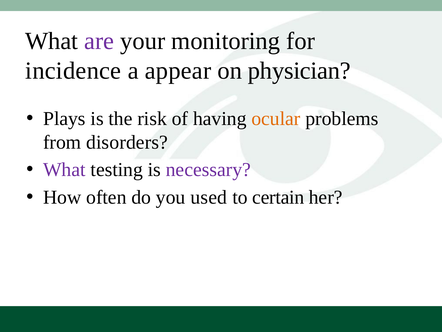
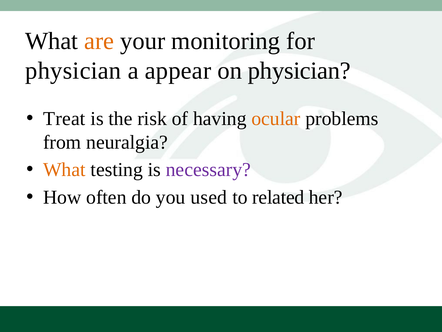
are colour: purple -> orange (99, 41)
incidence: incidence -> physician (73, 71)
Plays: Plays -> Treat (64, 118)
disorders: disorders -> neuralgia (127, 142)
What colour: purple -> orange (64, 170)
certain: certain -> related (278, 197)
